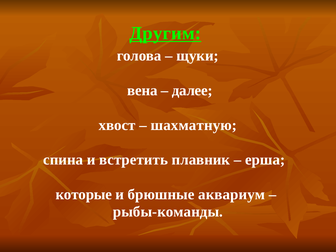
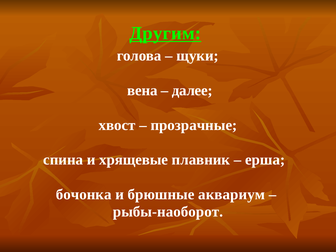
шахматную: шахматную -> прозрачные (194, 125)
встретить: встретить -> хрящевые (134, 160)
которые: которые -> бочонка (84, 194)
рыбы-команды: рыбы-команды -> рыбы-наоборот (168, 212)
